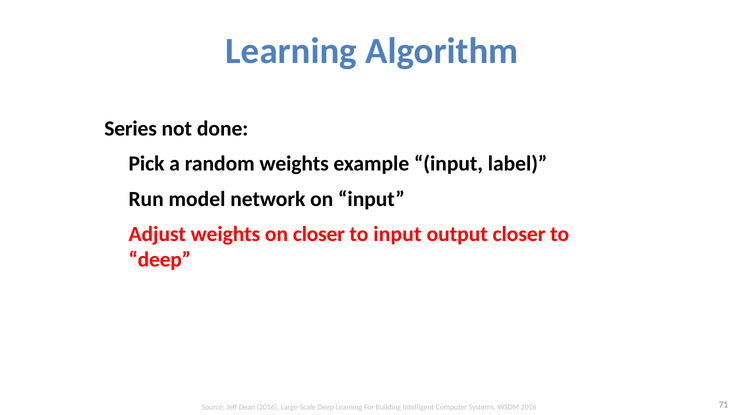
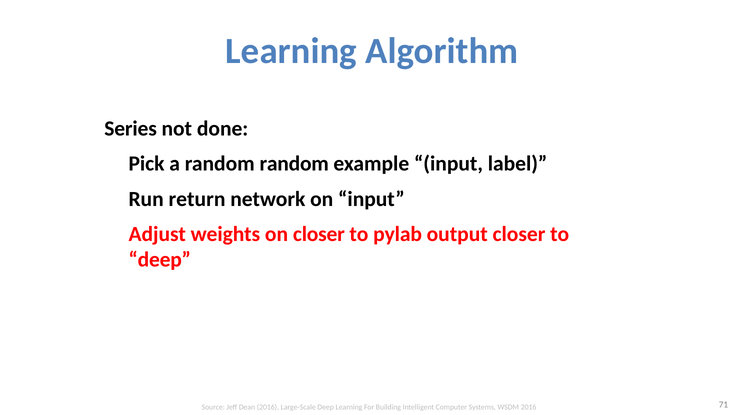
random weights: weights -> random (294, 164)
model: model -> return (197, 199)
to input: input -> pylab (398, 234)
